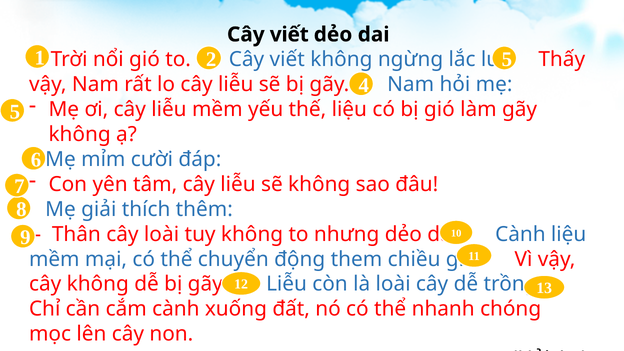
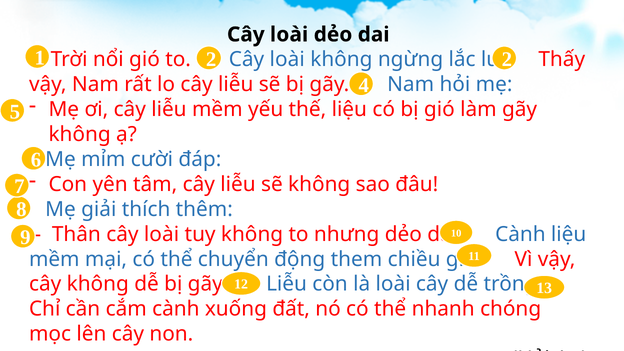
viết: viết -> loài (289, 35)
2 5: 5 -> 2 (507, 59)
to Cây viết: viết -> loài (287, 59)
